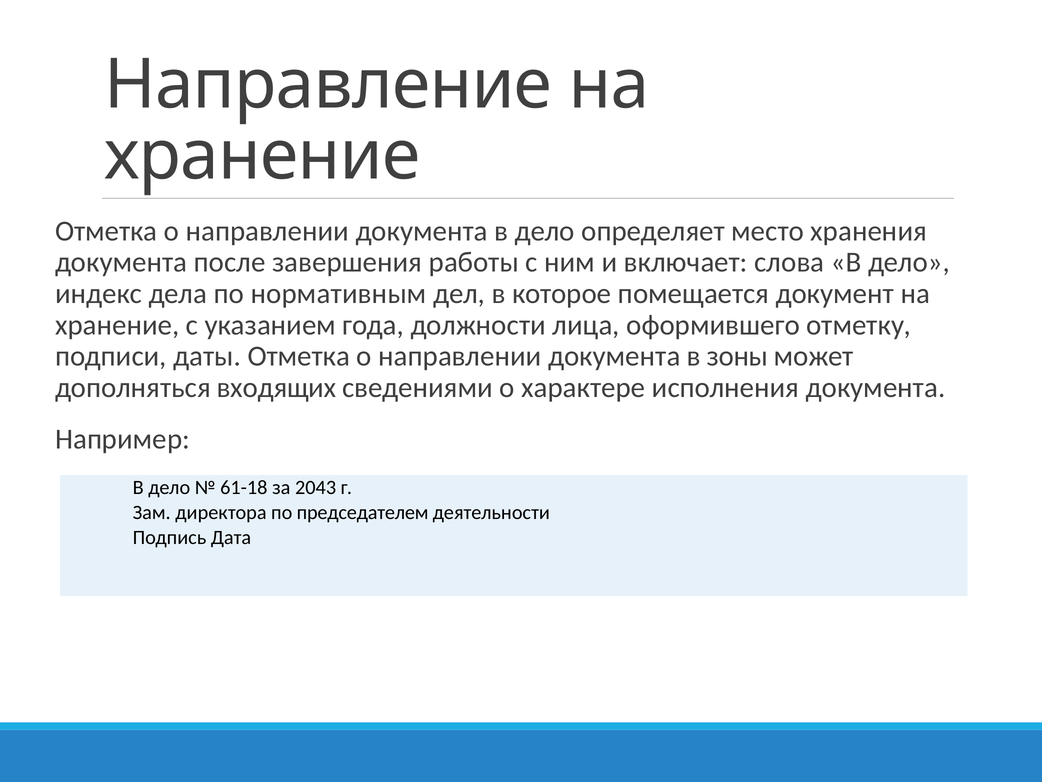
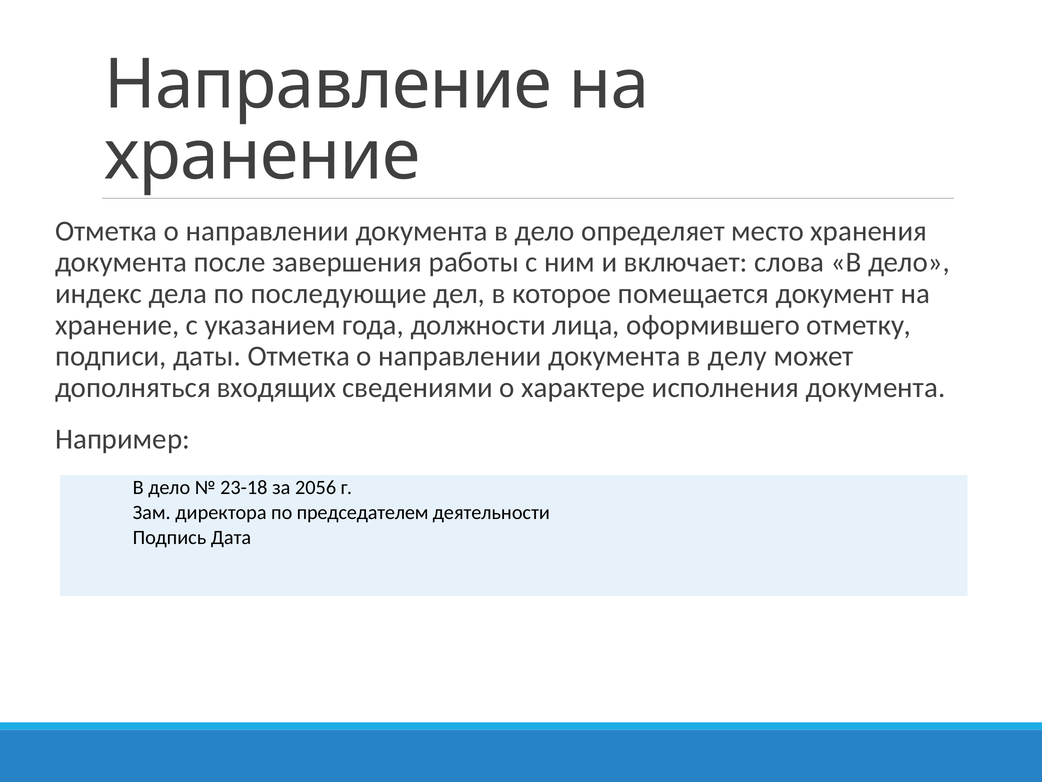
нормативным: нормативным -> последующие (338, 294)
зоны: зоны -> делу (737, 356)
61-18: 61-18 -> 23-18 (244, 487)
2043: 2043 -> 2056 (316, 487)
